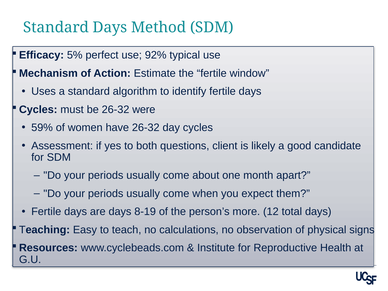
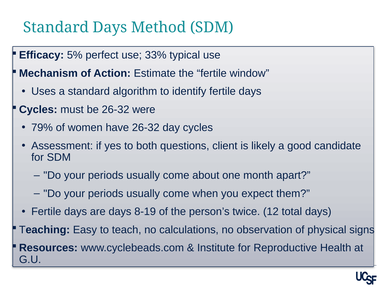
92%: 92% -> 33% (156, 55)
59%: 59% -> 79% (42, 128)
more: more -> twice (246, 212)
